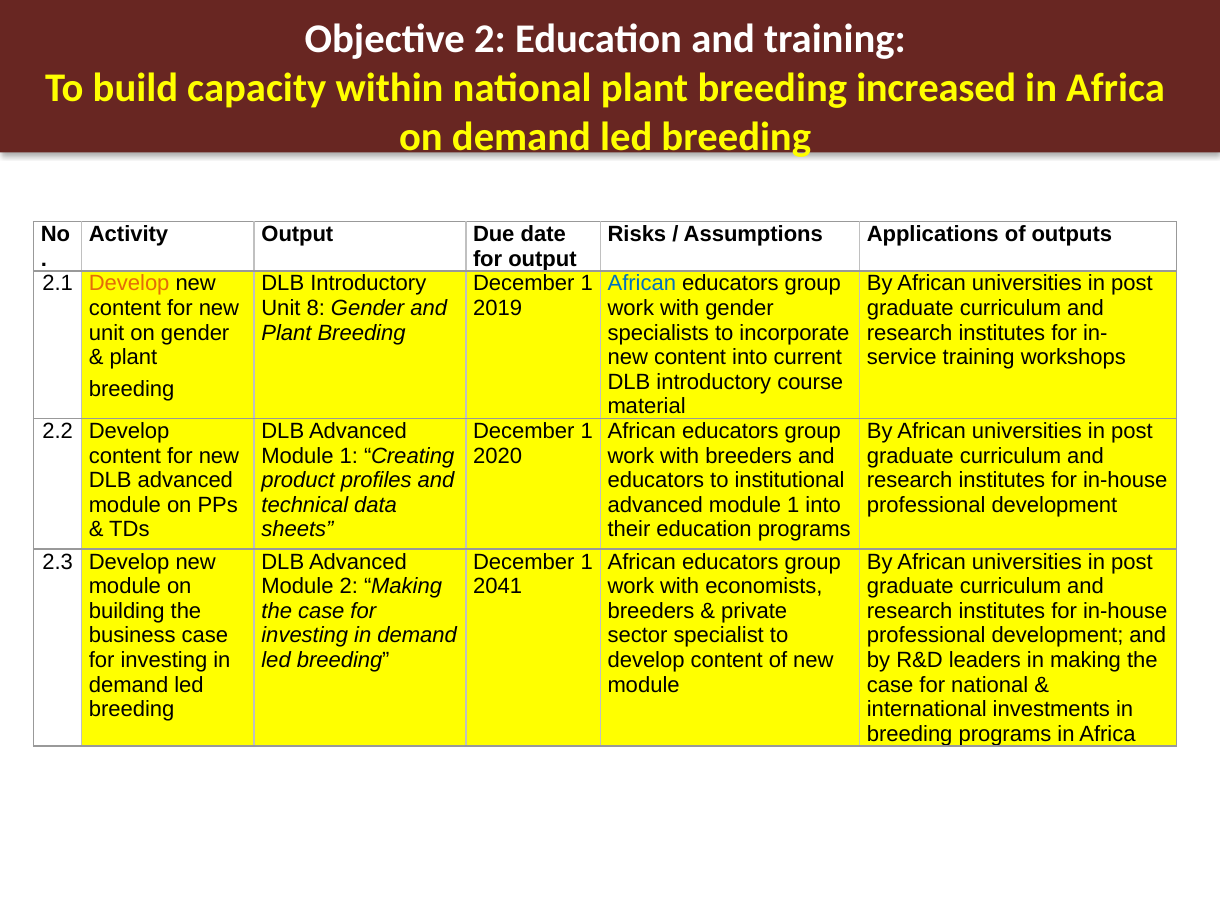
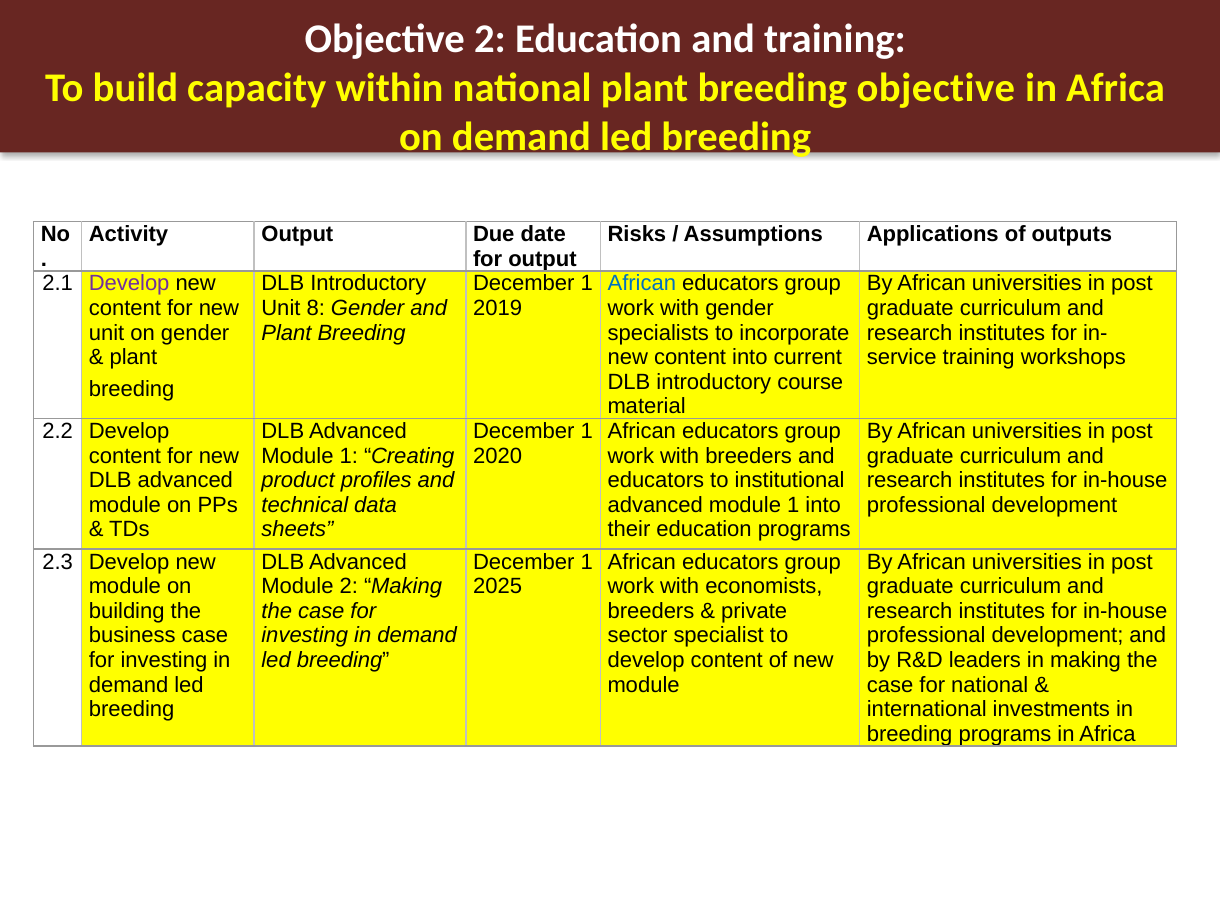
breeding increased: increased -> objective (936, 88)
Develop colour: orange -> purple (129, 284)
2041: 2041 -> 2025 (498, 586)
